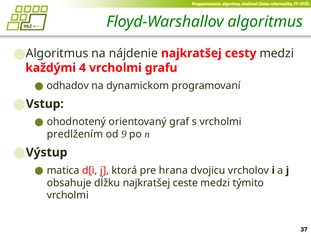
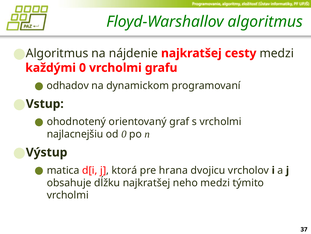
každými 4: 4 -> 0 (83, 68)
predlžením: predlžením -> najlacnejšiu (75, 134)
od 9: 9 -> 0 (124, 134)
ceste: ceste -> neho (185, 182)
